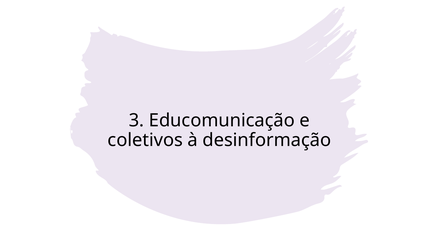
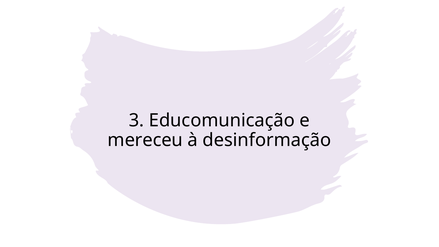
coletivos: coletivos -> mereceu (145, 140)
